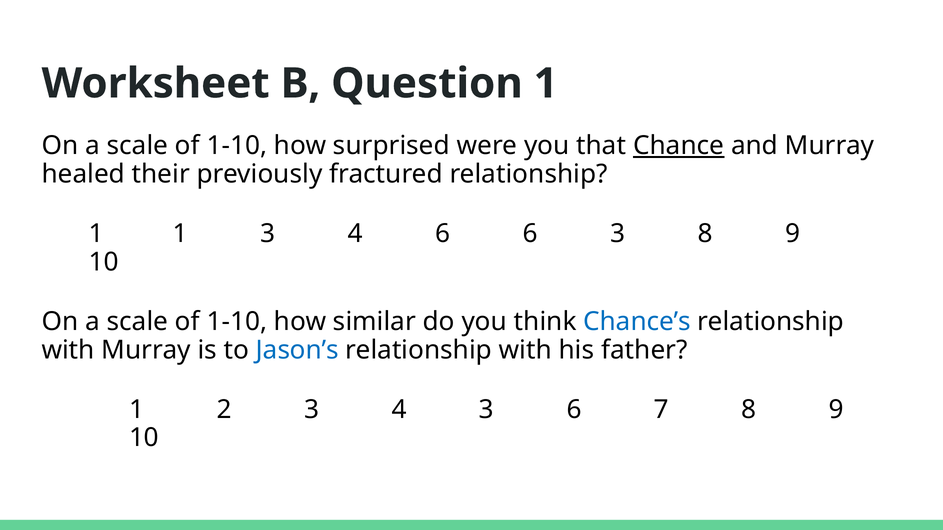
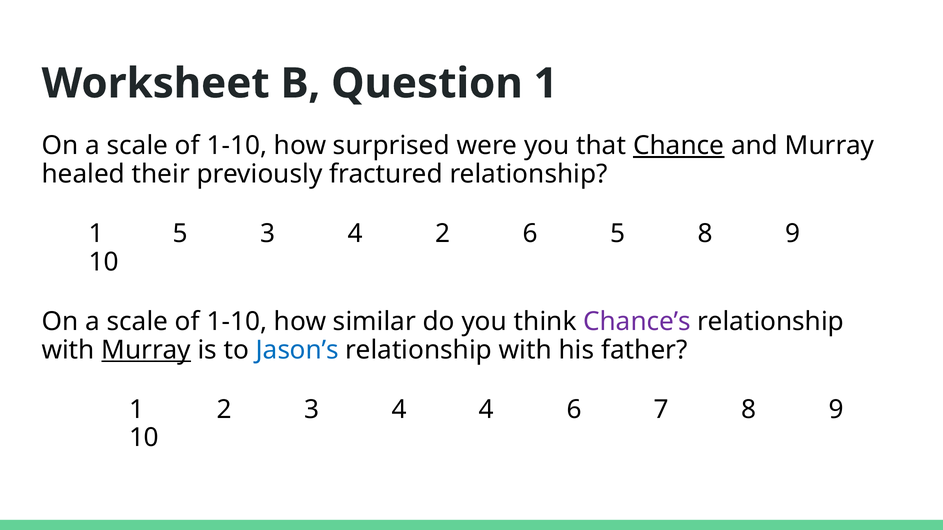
1 1: 1 -> 5 (180, 234)
4 6: 6 -> 2 (443, 234)
6 3: 3 -> 5 (618, 234)
Chance’s colour: blue -> purple (637, 322)
Murray underline: none -> present (146, 350)
4 3: 3 -> 4 (486, 410)
